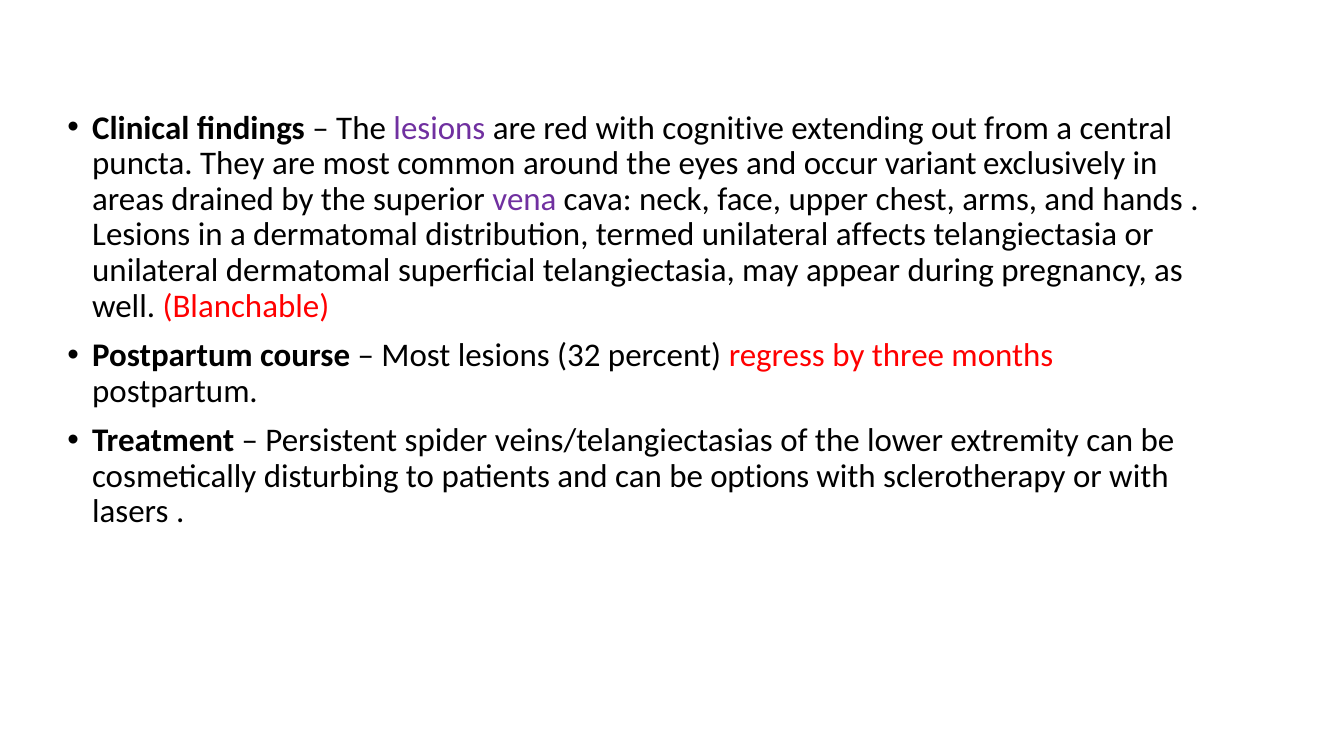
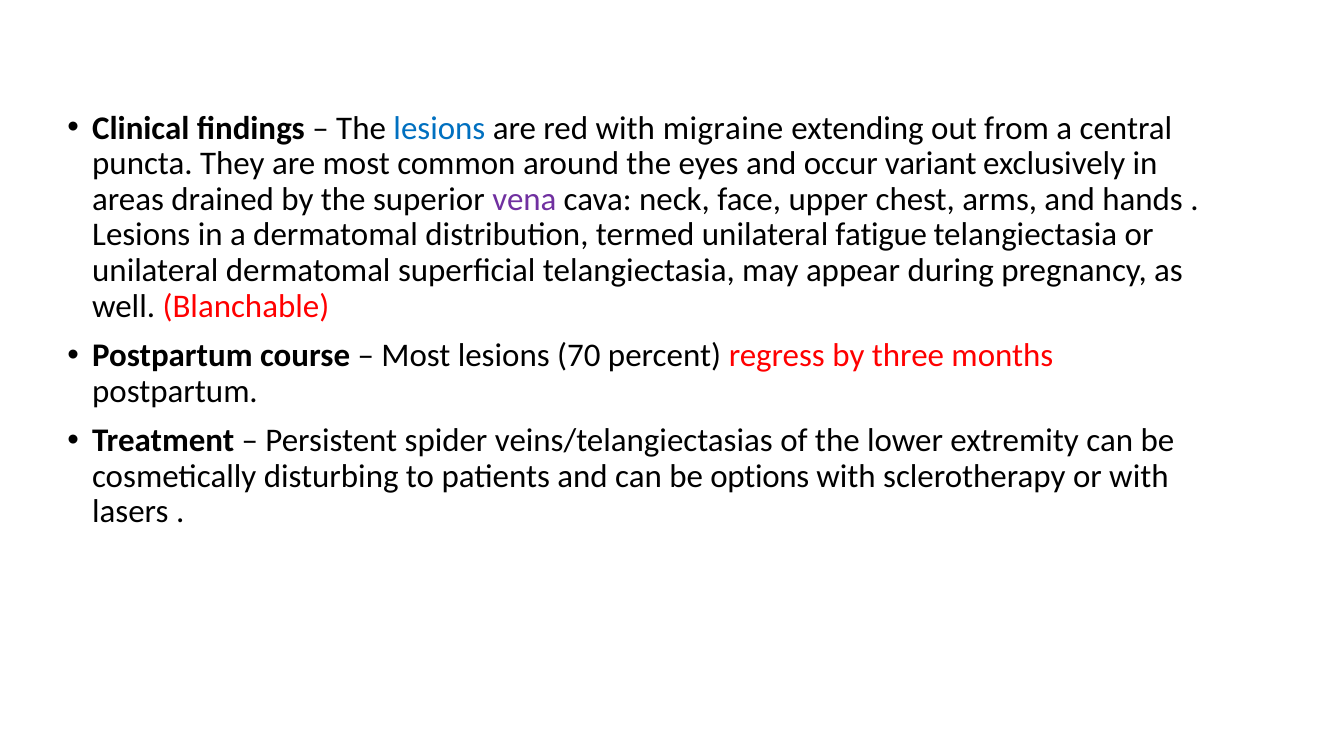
lesions colour: purple -> blue (439, 128)
cognitive: cognitive -> migraine (723, 128)
affects: affects -> fatigue (881, 235)
32: 32 -> 70 (579, 355)
